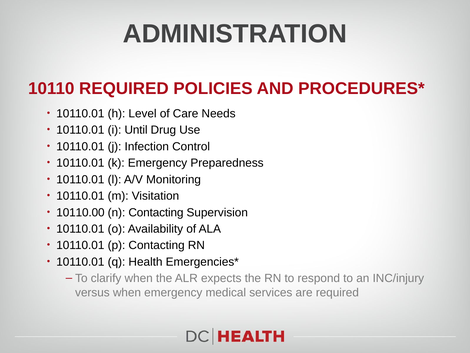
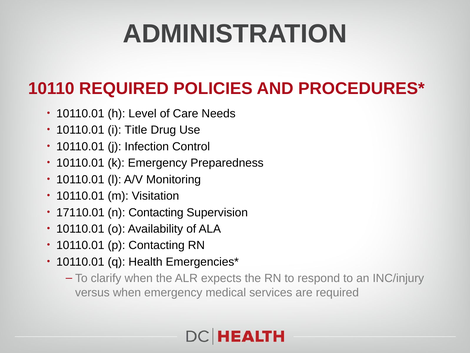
Until: Until -> Title (136, 130)
10110.00: 10110.00 -> 17110.01 (80, 212)
